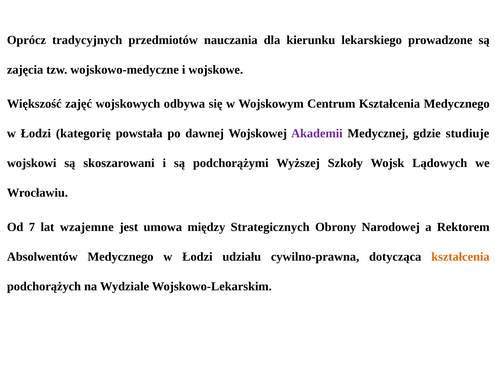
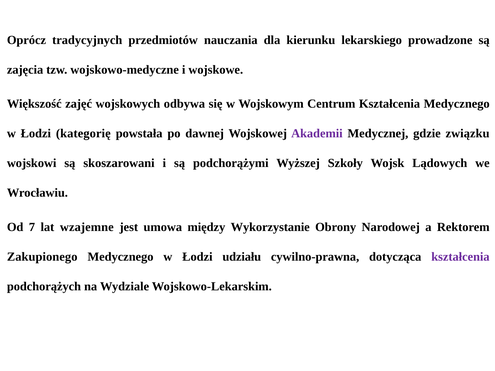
studiuje: studiuje -> związku (468, 134)
Strategicznych: Strategicznych -> Wykorzystanie (270, 227)
Absolwentów: Absolwentów -> Zakupionego (42, 257)
kształcenia colour: orange -> purple (460, 257)
